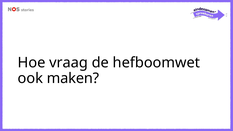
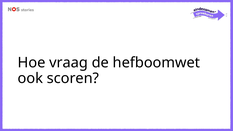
maken: maken -> scoren (73, 78)
